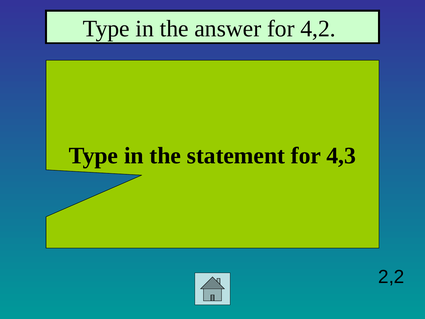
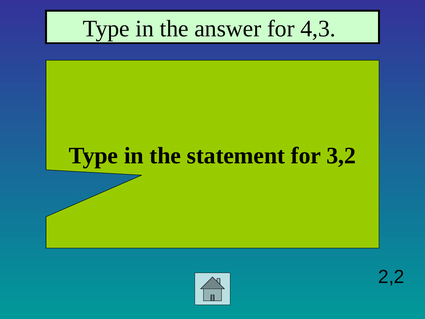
4,2: 4,2 -> 4,3 (318, 29)
4,3: 4,3 -> 3,2 (341, 156)
